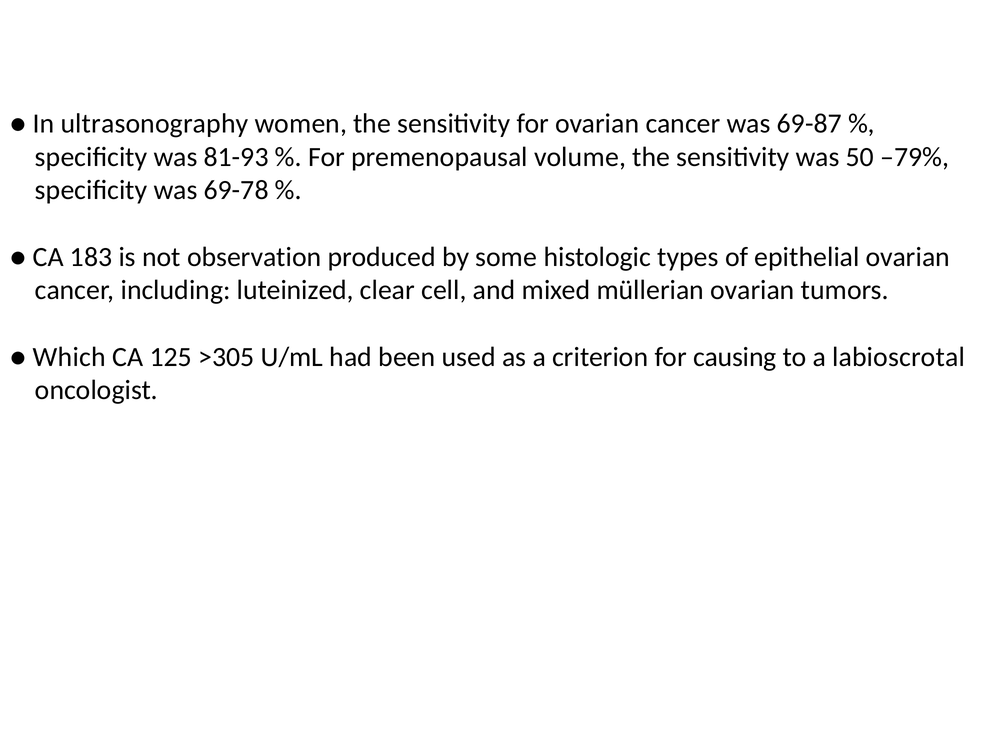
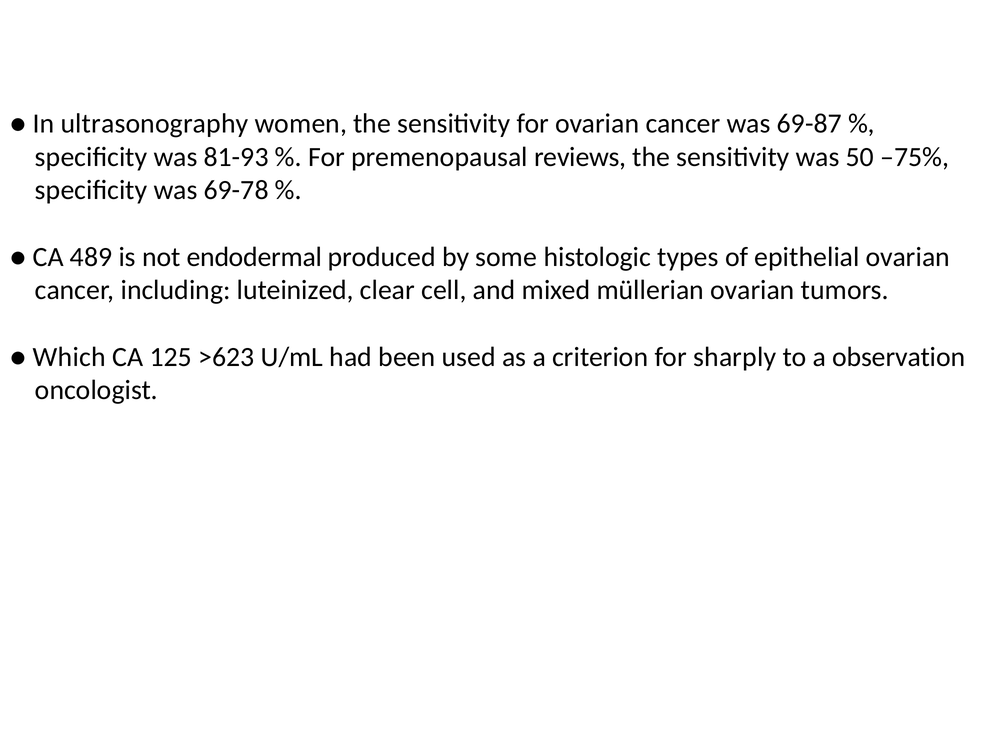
volume: volume -> reviews (580, 157)
–79%: –79% -> –75% (915, 157)
183: 183 -> 489 (91, 257)
observation: observation -> endodermal (254, 257)
>305: >305 -> >623 (226, 357)
causing: causing -> sharply (735, 357)
labioscrotal: labioscrotal -> observation (899, 357)
